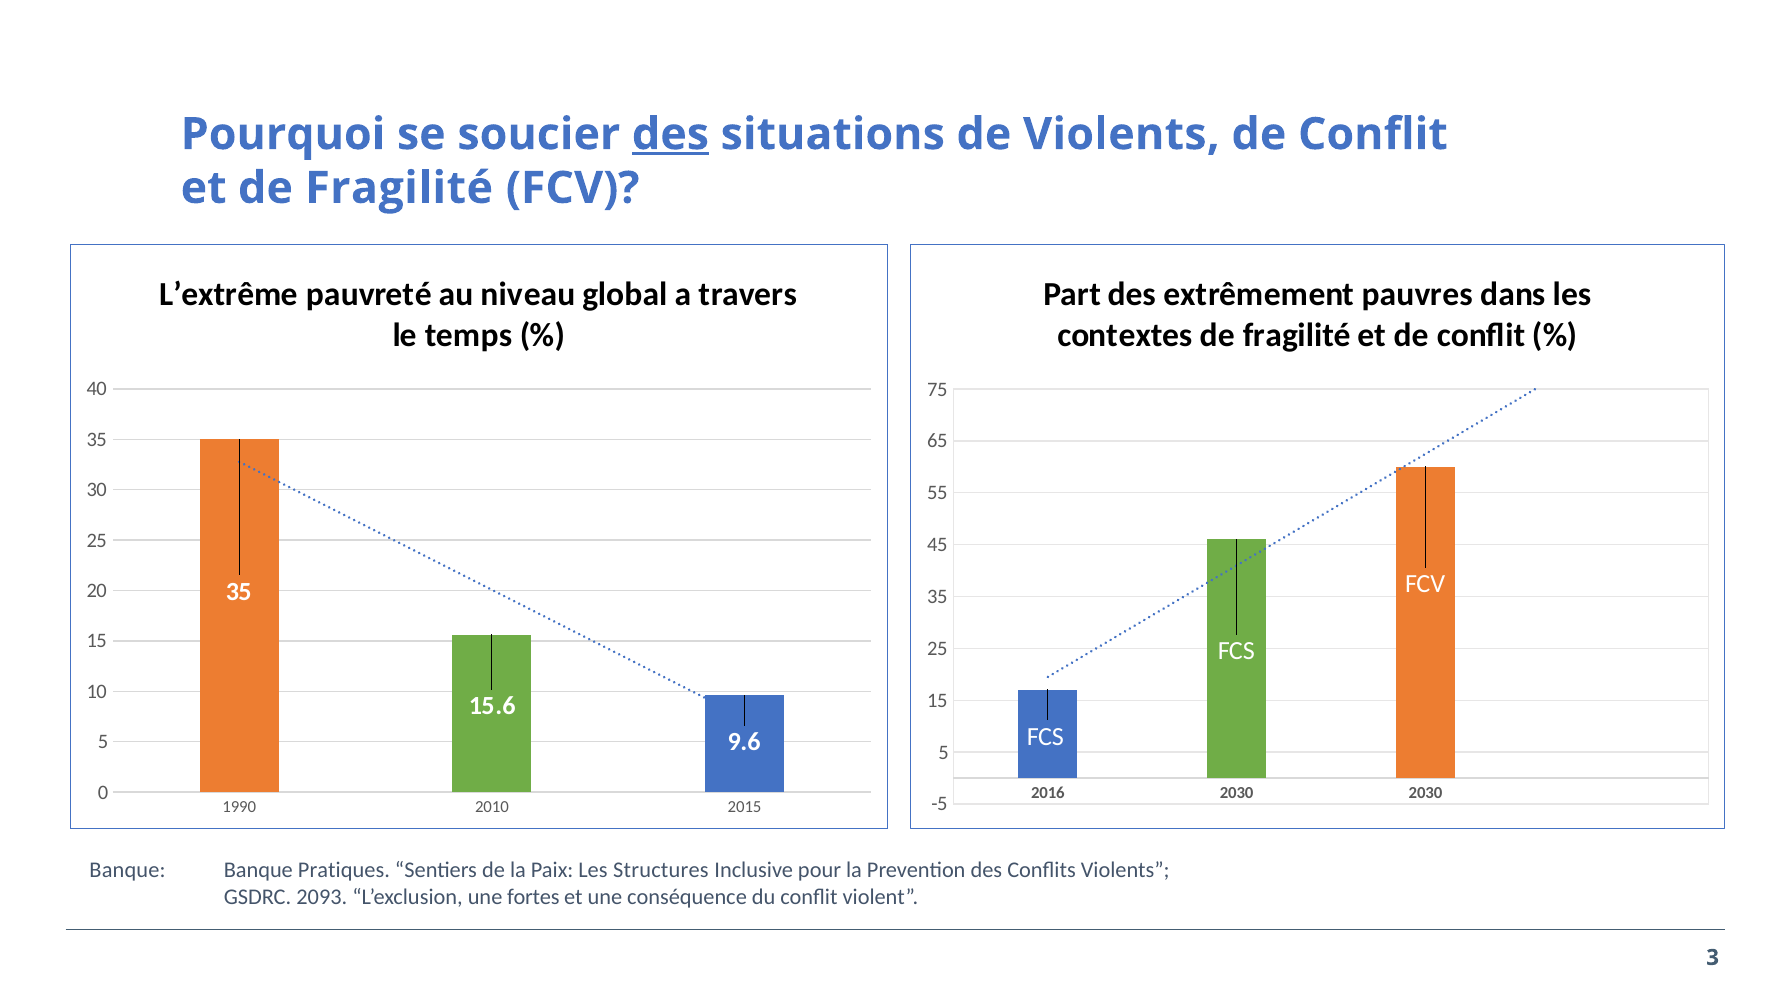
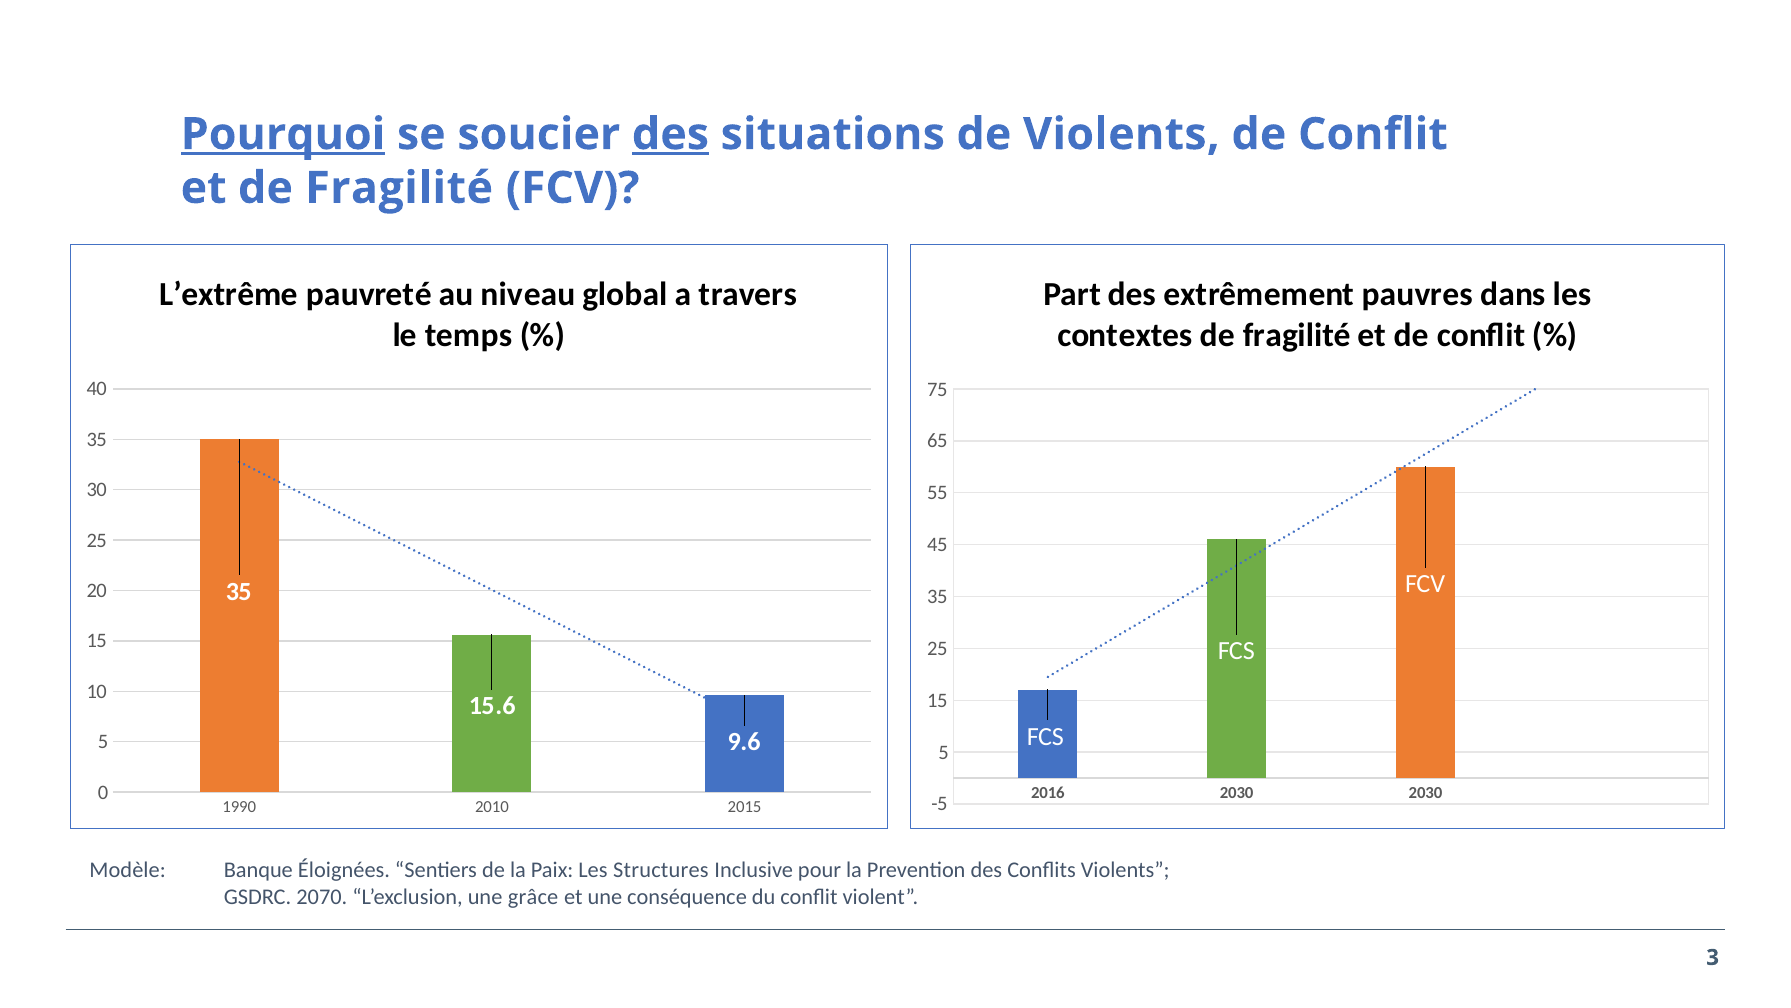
Pourquoi underline: none -> present (283, 134)
Banque: Banque -> Modèle (128, 870)
Pratiques: Pratiques -> Éloignées (344, 870)
2093: 2093 -> 2070 (322, 896)
fortes: fortes -> grâce (533, 896)
